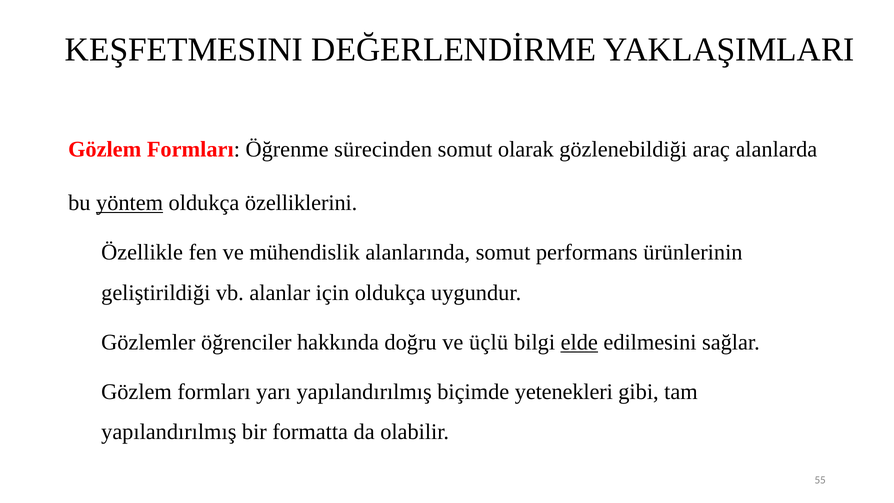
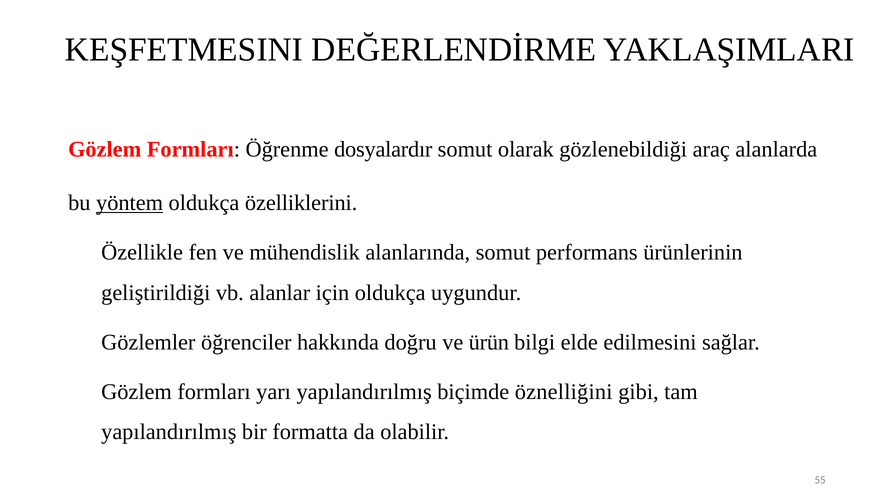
sürecinden: sürecinden -> dosyalardır (383, 149)
üçlü: üçlü -> ürün (489, 342)
elde underline: present -> none (579, 342)
yetenekleri: yetenekleri -> öznelliğini (564, 392)
